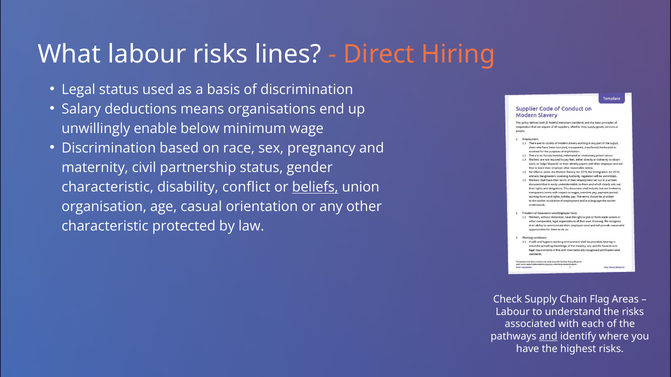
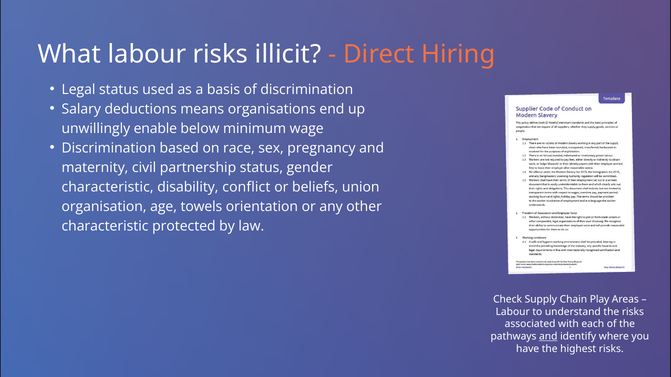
lines: lines -> illicit (288, 54)
beliefs underline: present -> none (315, 187)
casual: casual -> towels (201, 207)
Flag: Flag -> Play (600, 300)
